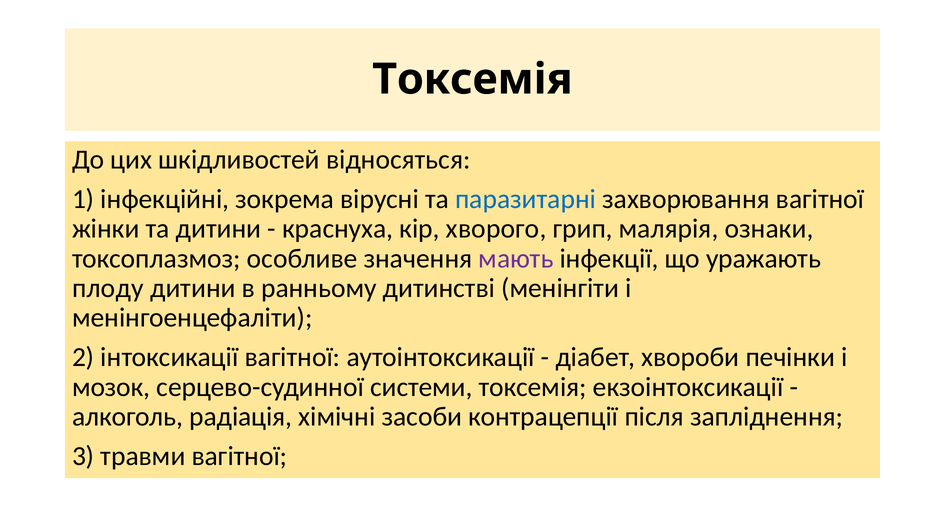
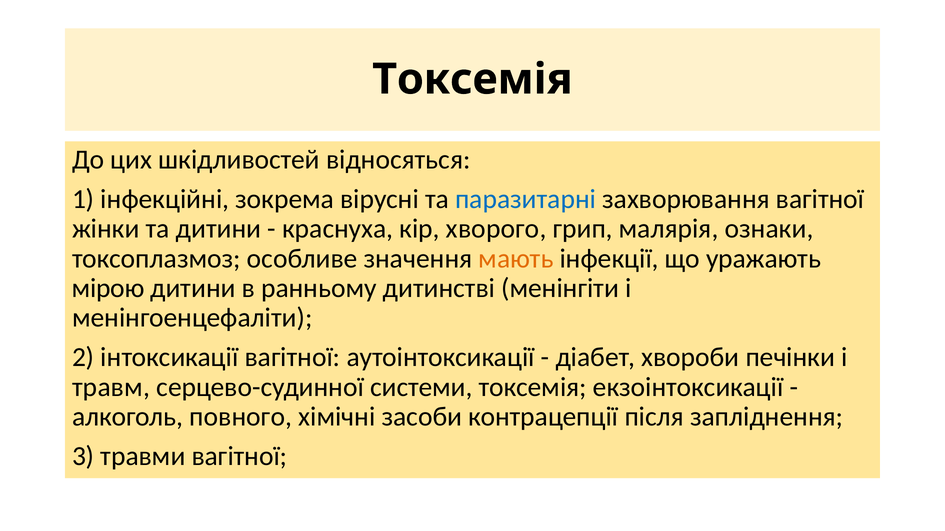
мають colour: purple -> orange (516, 259)
плоду: плоду -> мірою (108, 288)
мозок: мозок -> травм (111, 387)
радіація: радіація -> повного (241, 417)
